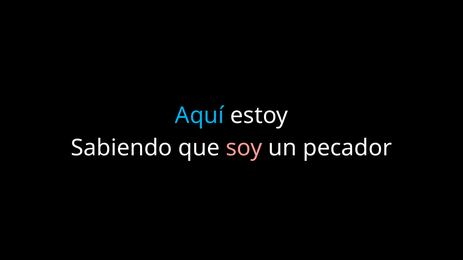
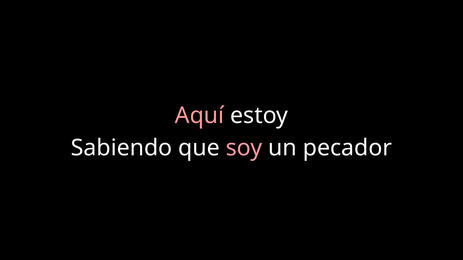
Aquí colour: light blue -> pink (200, 116)
